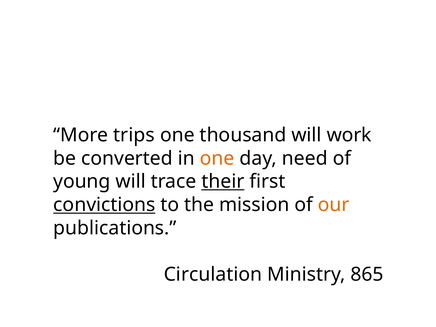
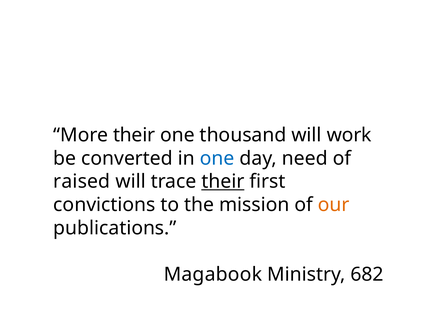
More trips: trips -> their (134, 135)
one colour: orange -> blue (217, 158)
young: young -> raised (82, 182)
convictions underline: present -> none (104, 205)
Circulation: Circulation -> Magabook (213, 275)
865: 865 -> 682 (367, 275)
